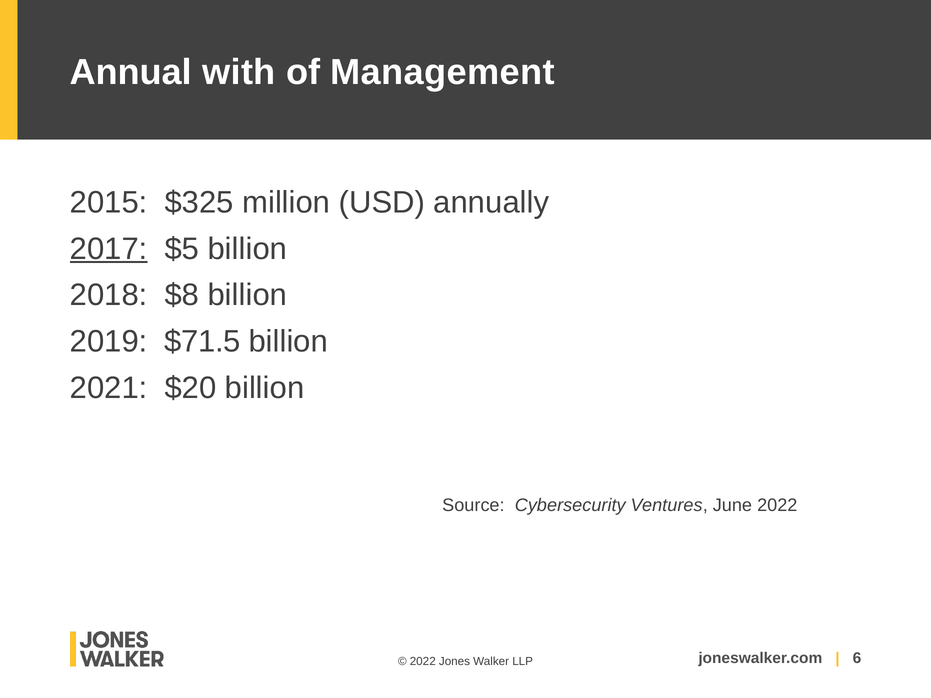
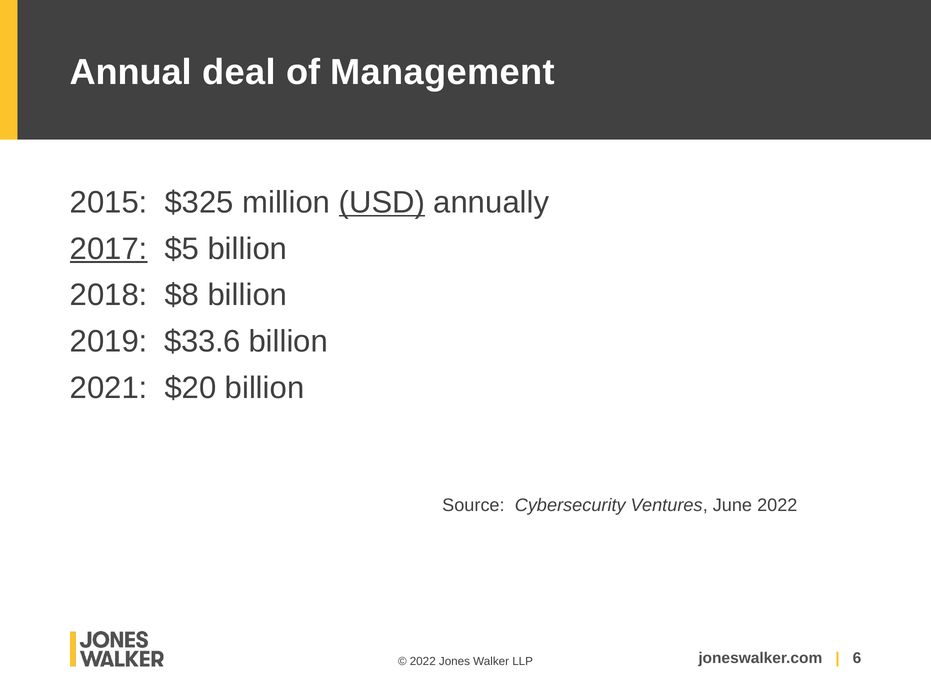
with: with -> deal (239, 72)
USD underline: none -> present (382, 202)
$71.5: $71.5 -> $33.6 (202, 342)
